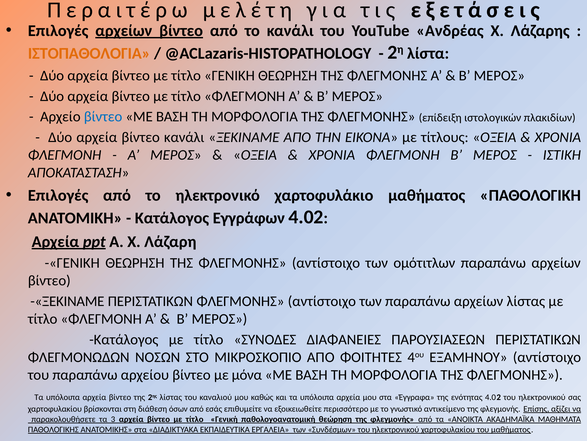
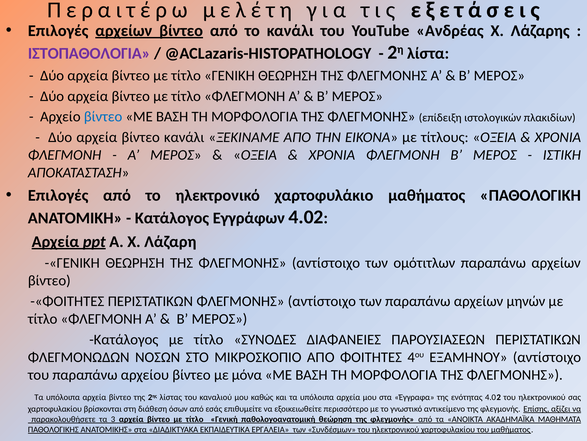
ΙΣΤΟΠΑΘΟΛΟΓΙΑ colour: orange -> purple (89, 53)
-«ΞΕΚΙΝΑΜΕ: -«ΞΕΚΙΝΑΜΕ -> -«ΦΟΙΤΗΤΕΣ (67, 301)
αρχείων λίστας: λίστας -> μηνών (526, 301)
